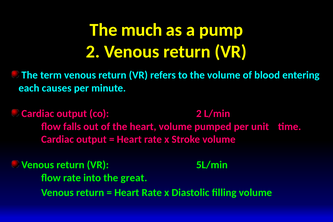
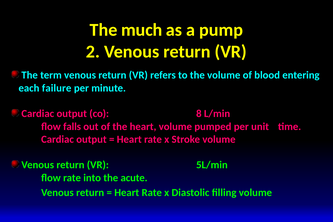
causes: causes -> failure (57, 88)
co 2: 2 -> 8 (199, 114)
great: great -> acute (134, 178)
